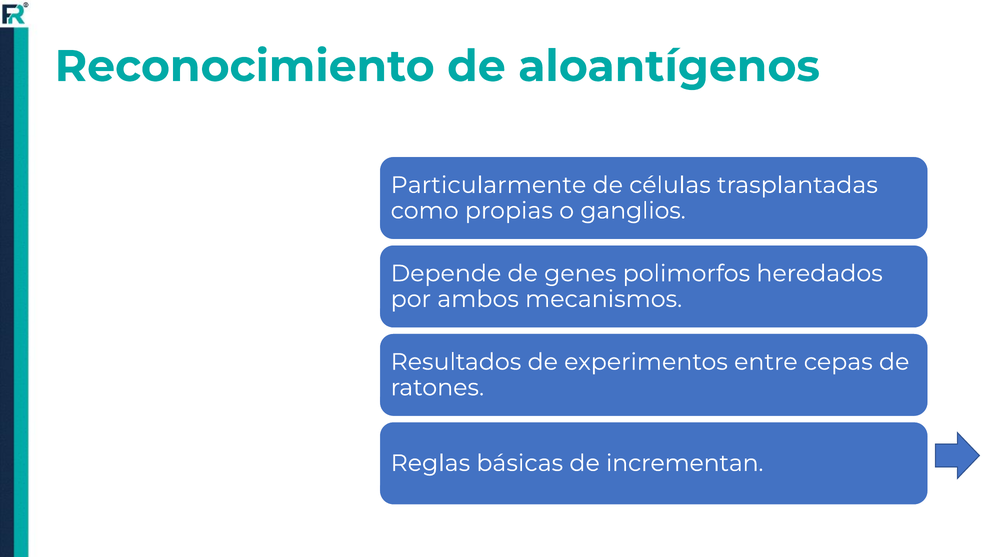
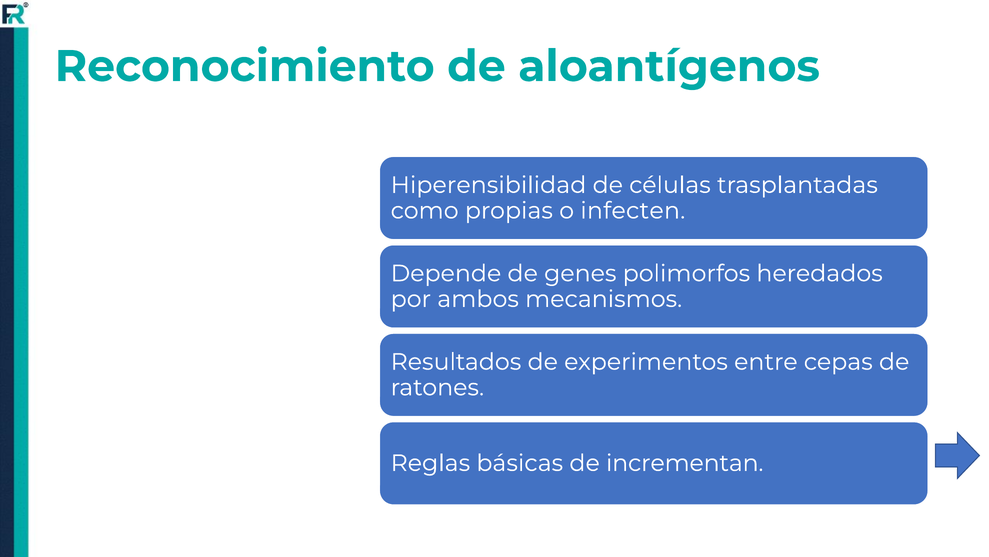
Particularmente: Particularmente -> Hiperensibilidad (488, 185)
ganglios: ganglios -> infecten (633, 210)
